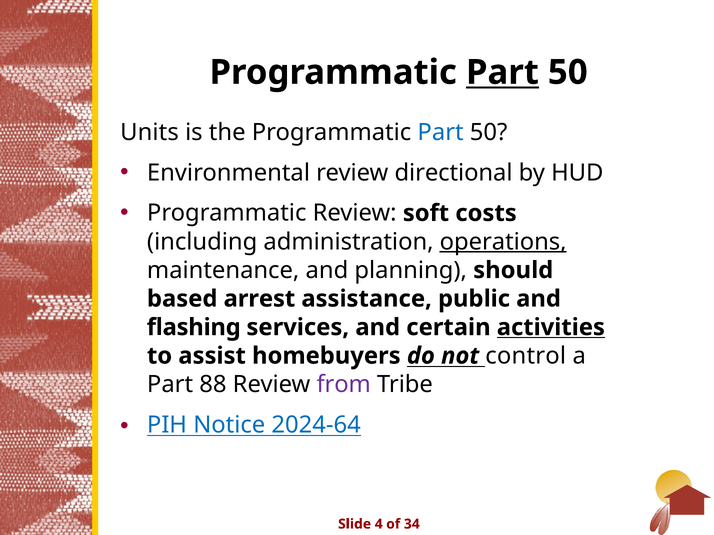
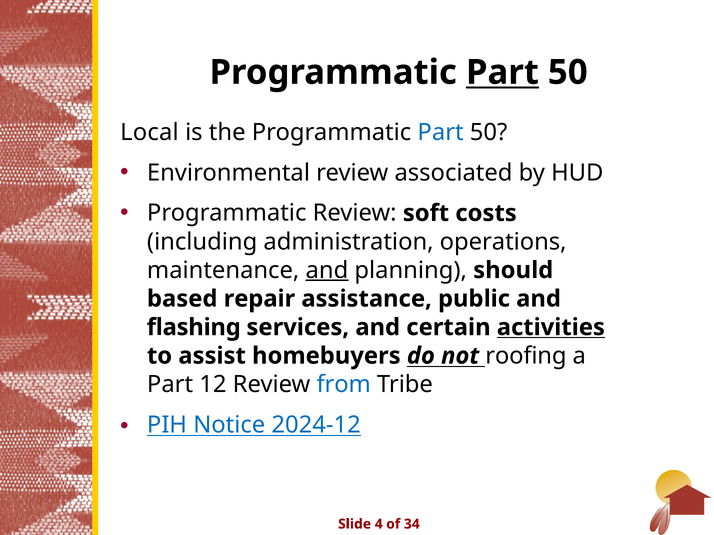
Units: Units -> Local (149, 132)
directional: directional -> associated (454, 173)
operations underline: present -> none (503, 242)
and underline: none -> present (327, 270)
arrest: arrest -> repair (259, 299)
control: control -> roofing (526, 356)
88: 88 -> 12 (213, 385)
from colour: purple -> blue (344, 385)
2024-64: 2024-64 -> 2024-12 (316, 425)
